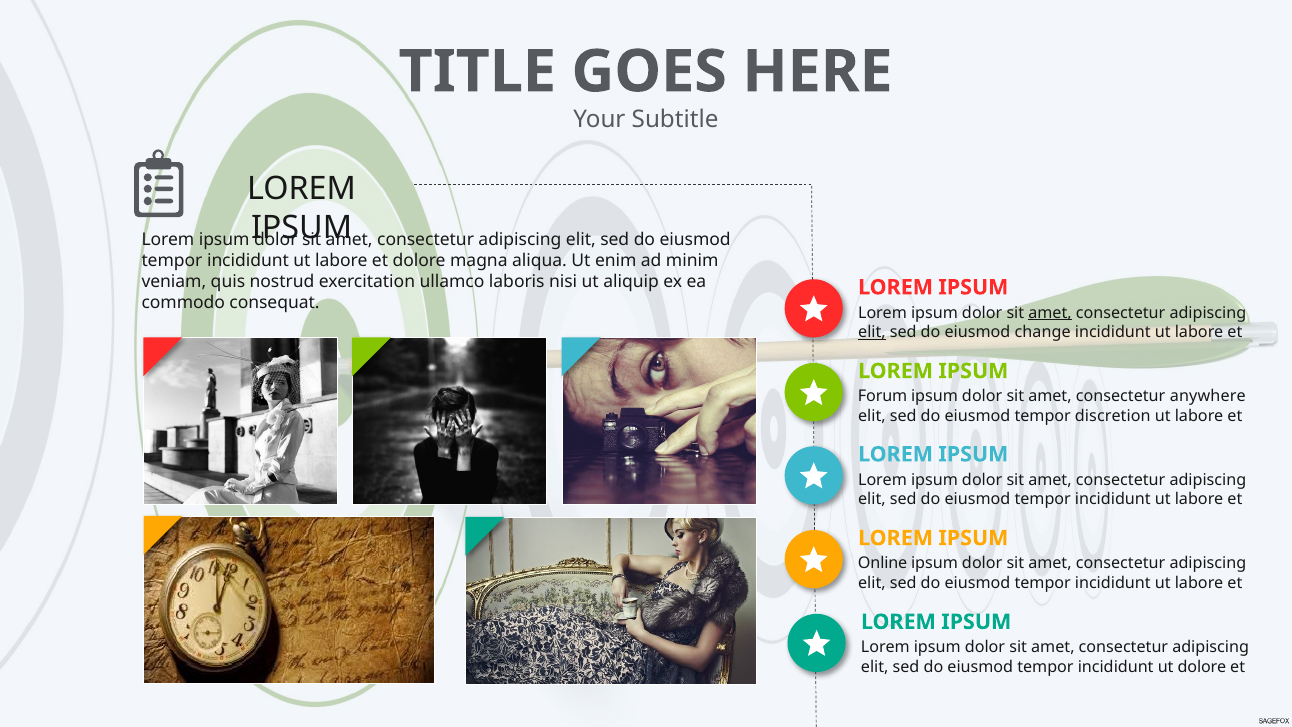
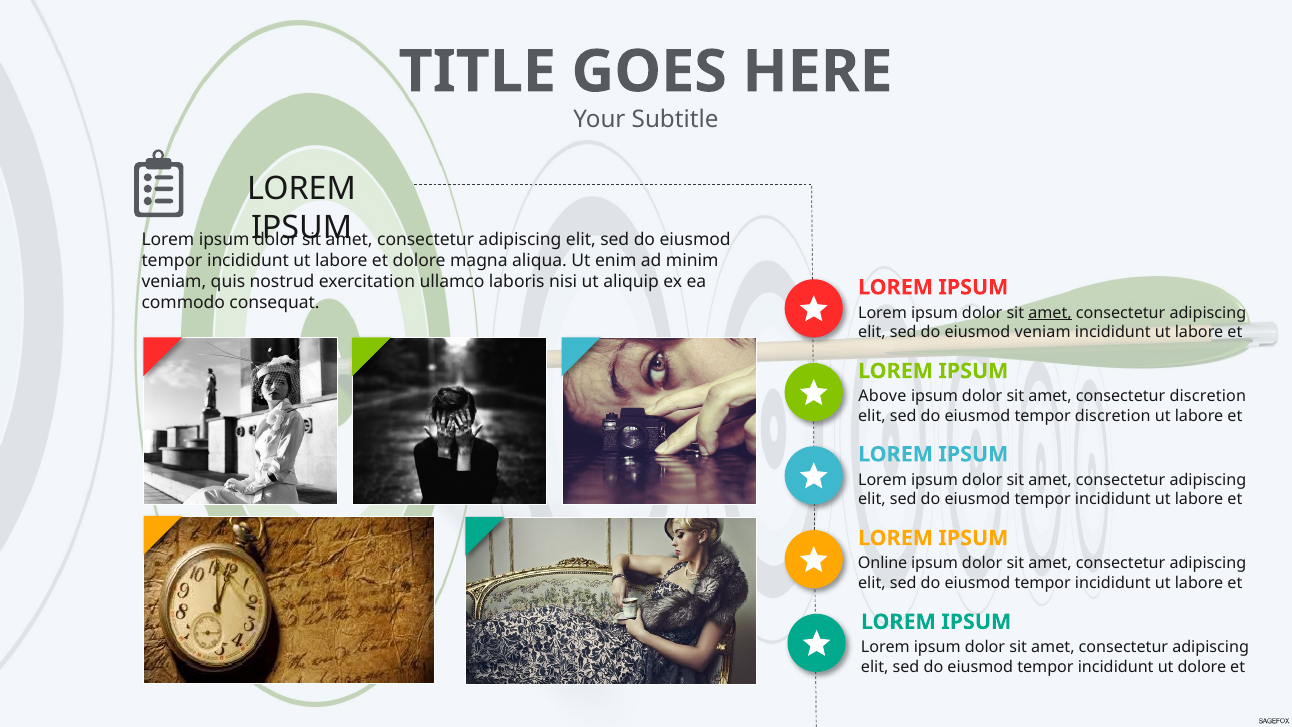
elit underline: present -> none (872, 332)
eiusmod change: change -> veniam (1043, 332)
Forum: Forum -> Above (882, 396)
consectetur anywhere: anywhere -> discretion (1208, 396)
